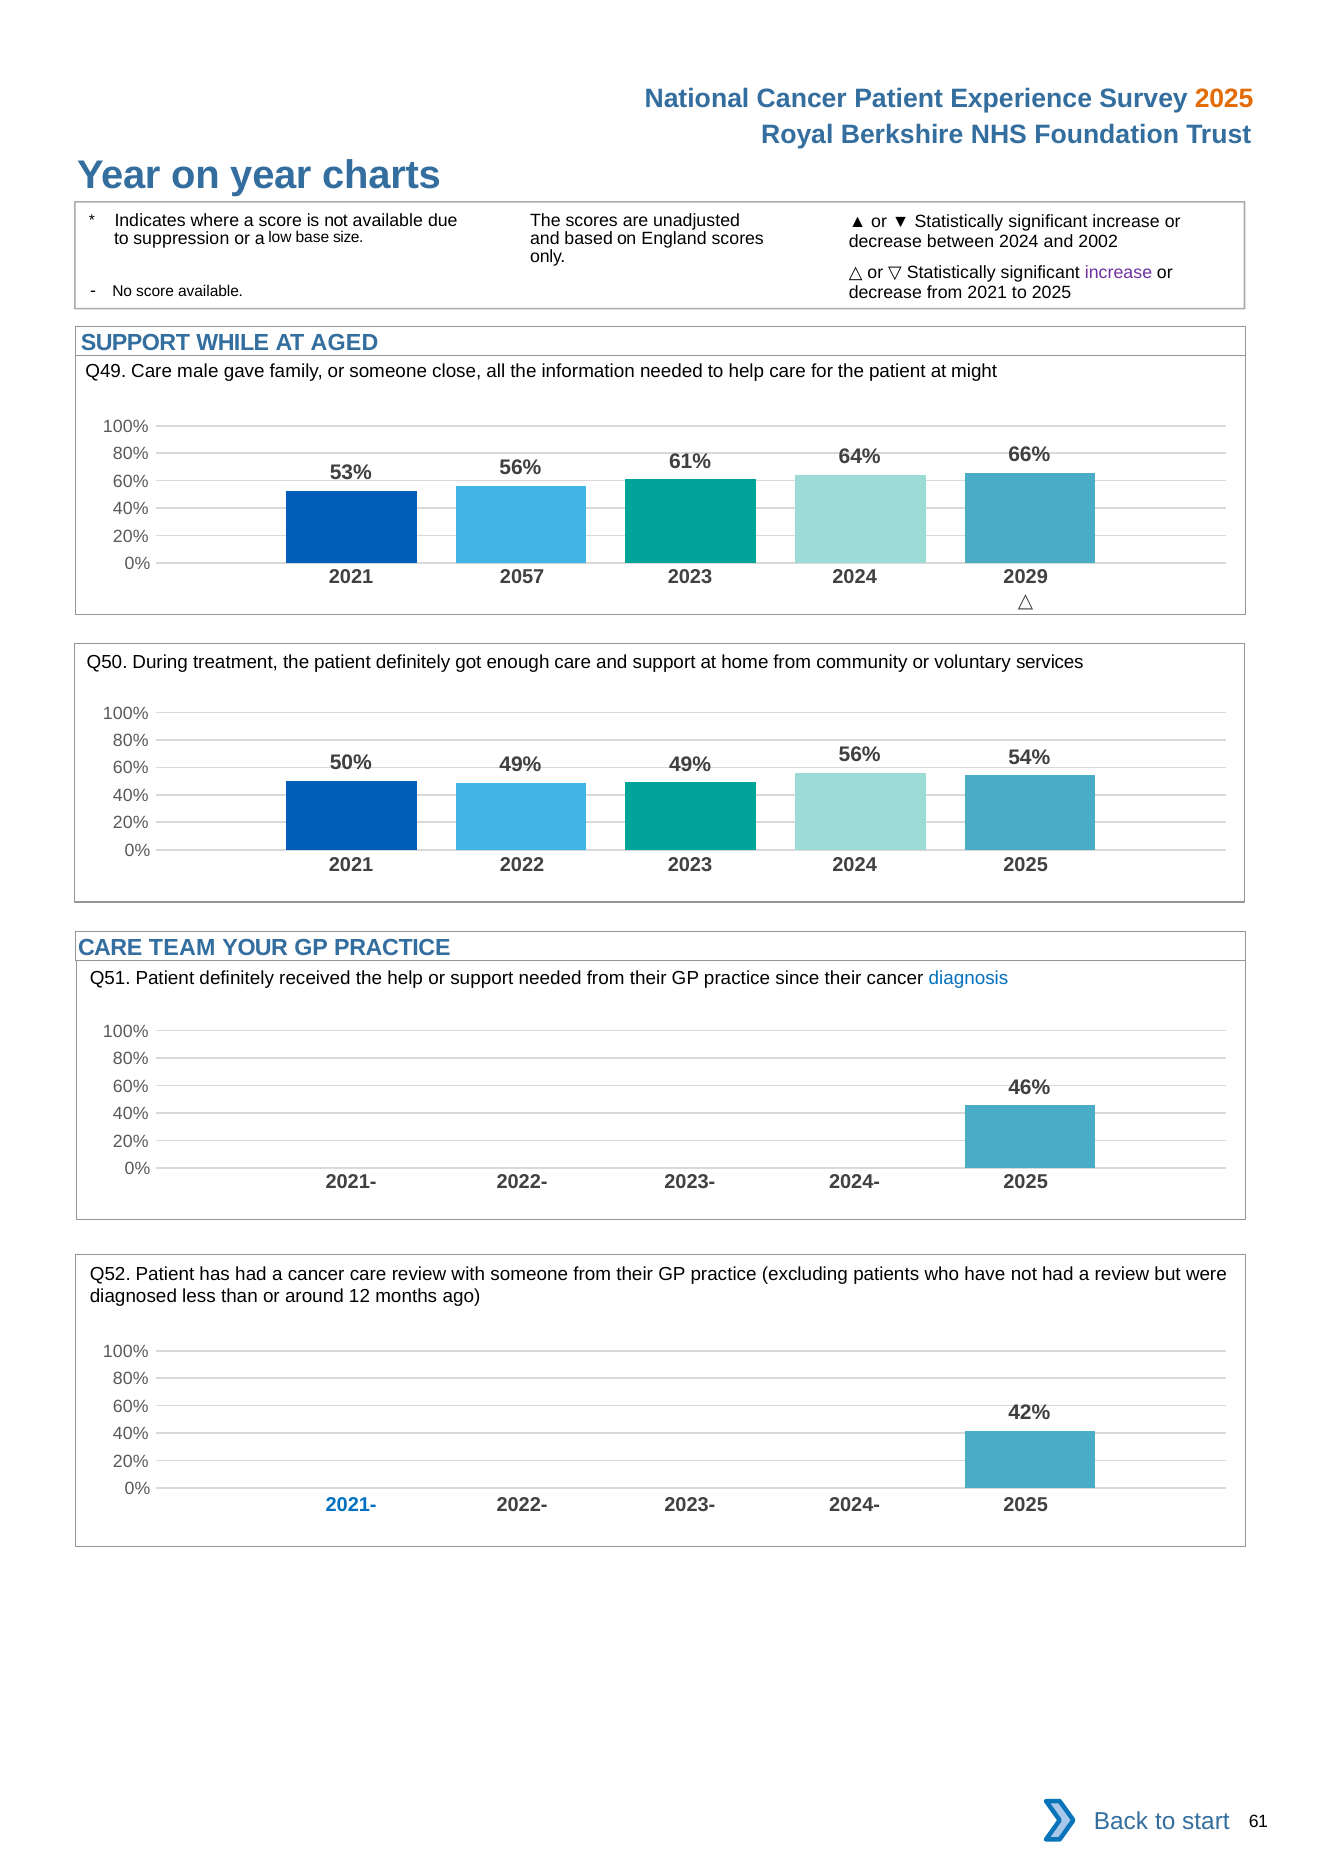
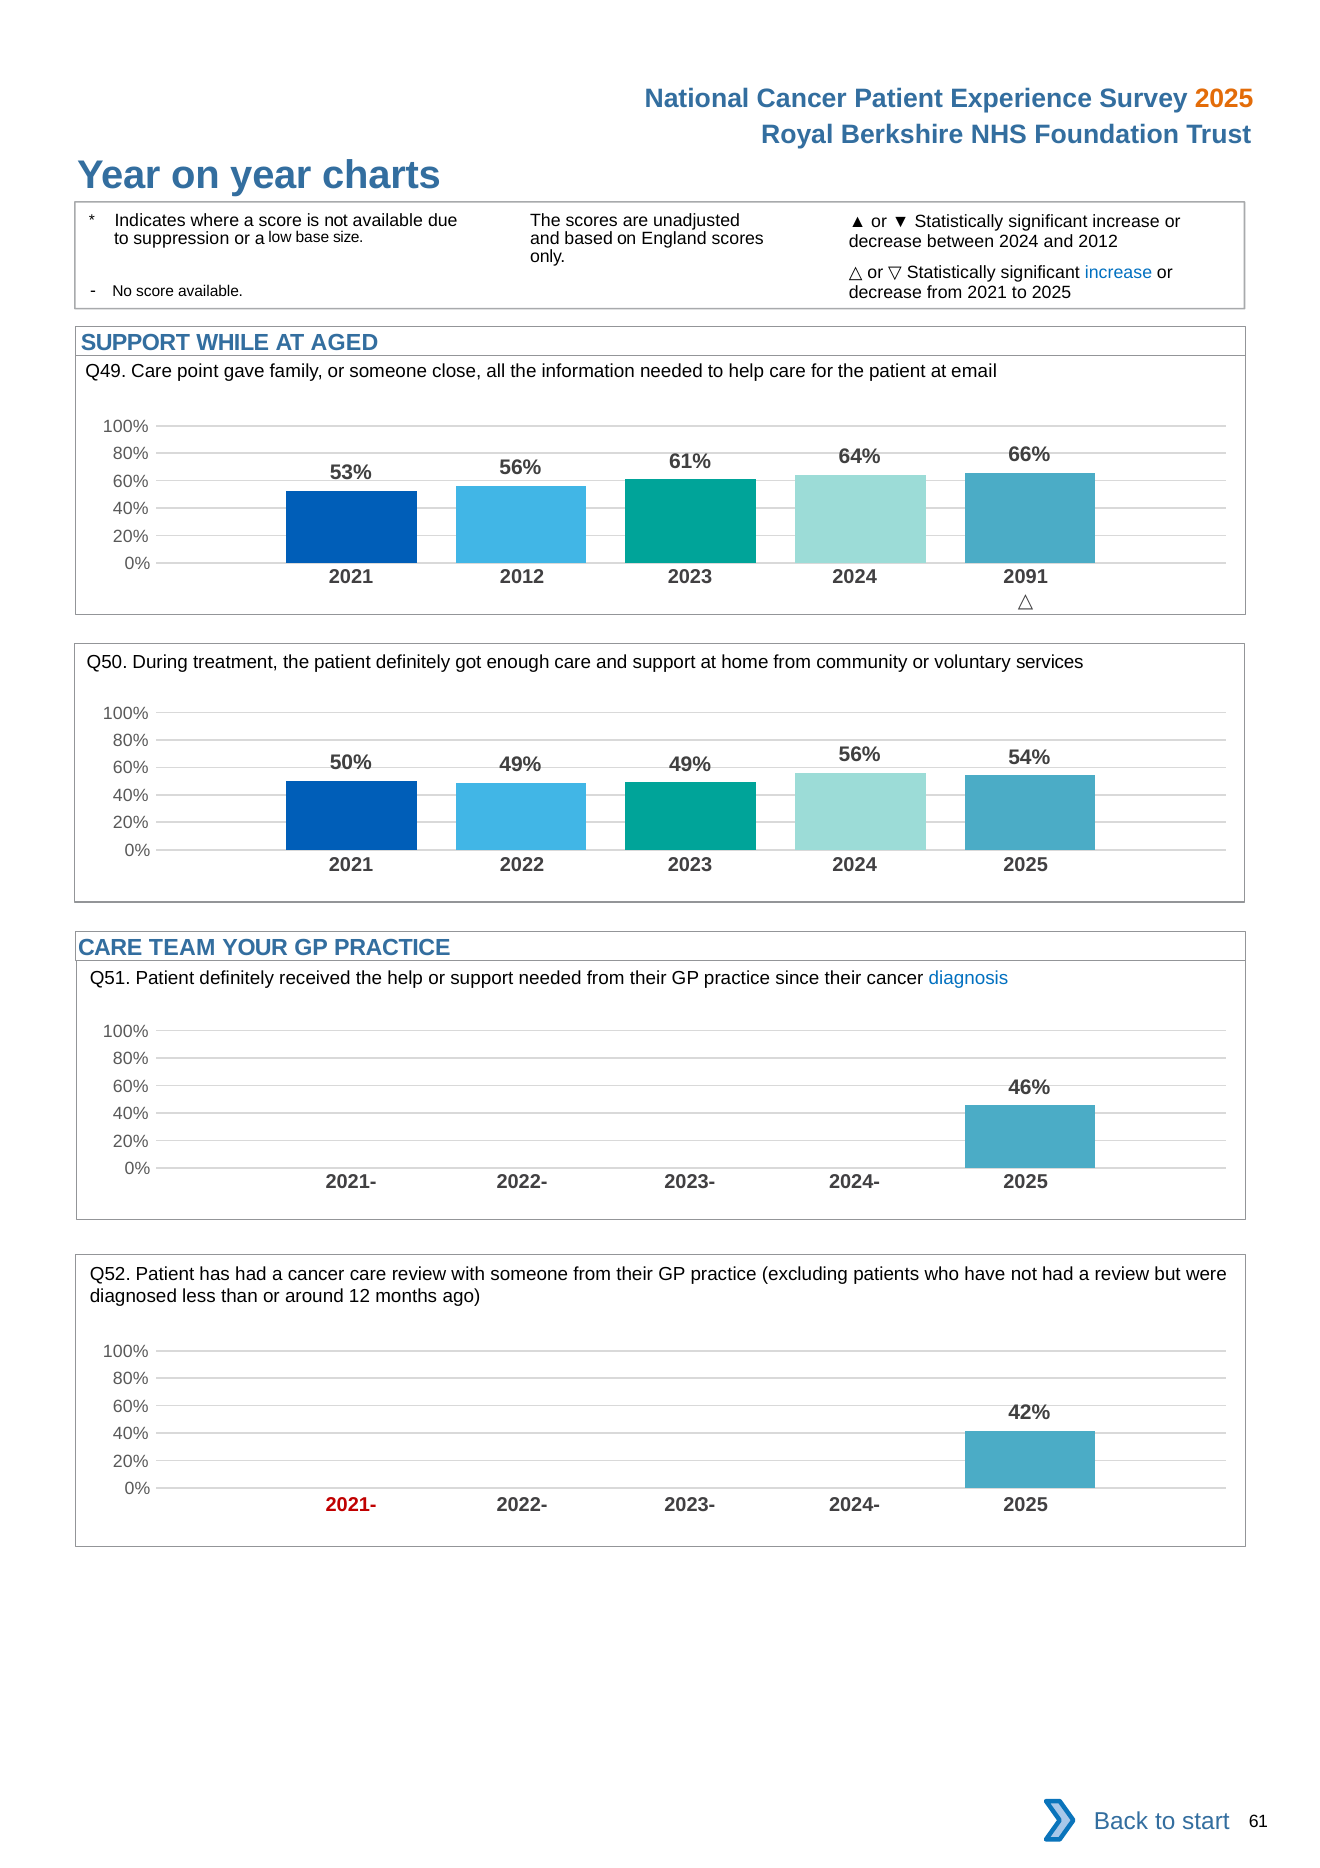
and 2002: 2002 -> 2012 (1098, 242)
increase colour: purple -> blue (1119, 273)
male: male -> point (198, 371)
might: might -> email (974, 371)
2021 2057: 2057 -> 2012 (522, 577)
2029: 2029 -> 2091 (1026, 577)
2021- colour: blue -> red (351, 1505)
